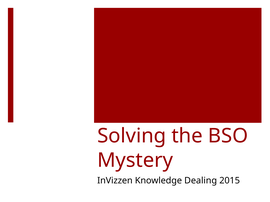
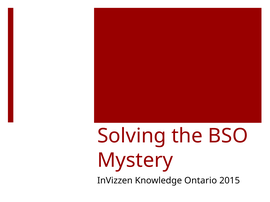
Dealing: Dealing -> Ontario (201, 181)
